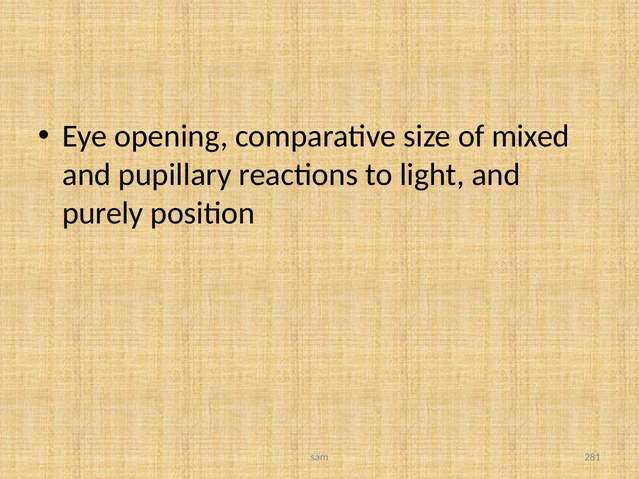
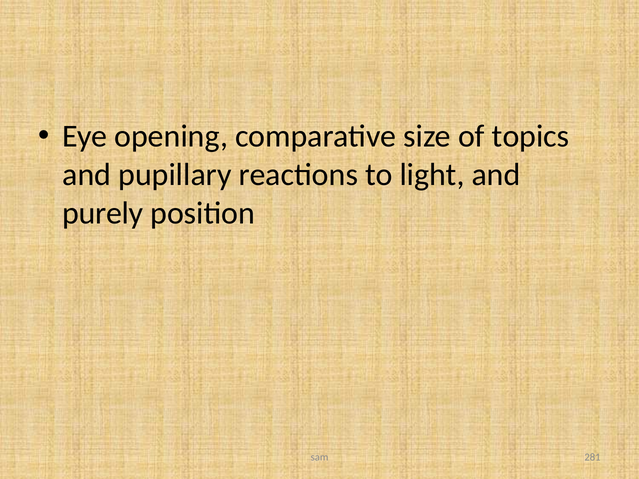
mixed: mixed -> topics (531, 136)
